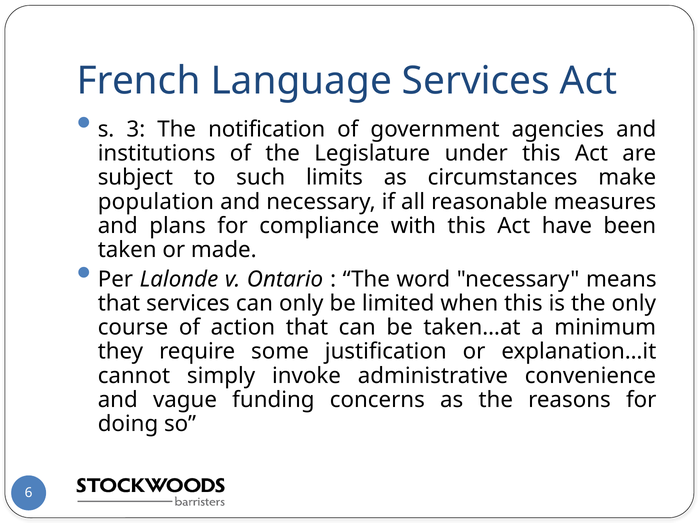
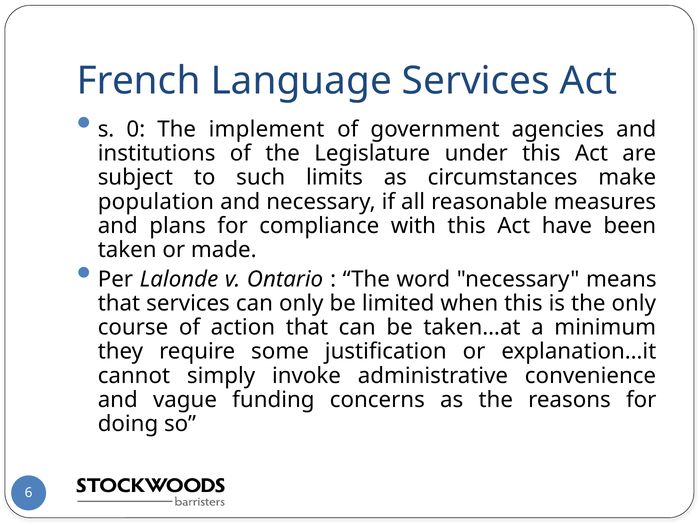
3: 3 -> 0 (136, 129)
notification: notification -> implement (267, 129)
